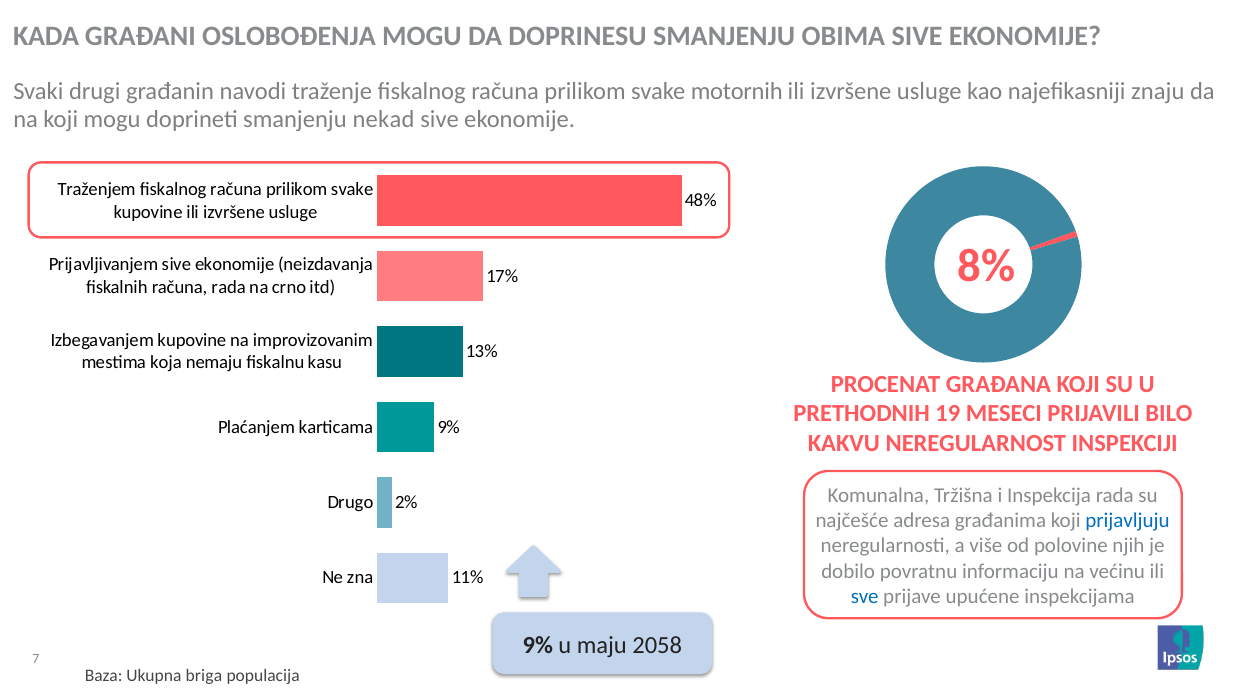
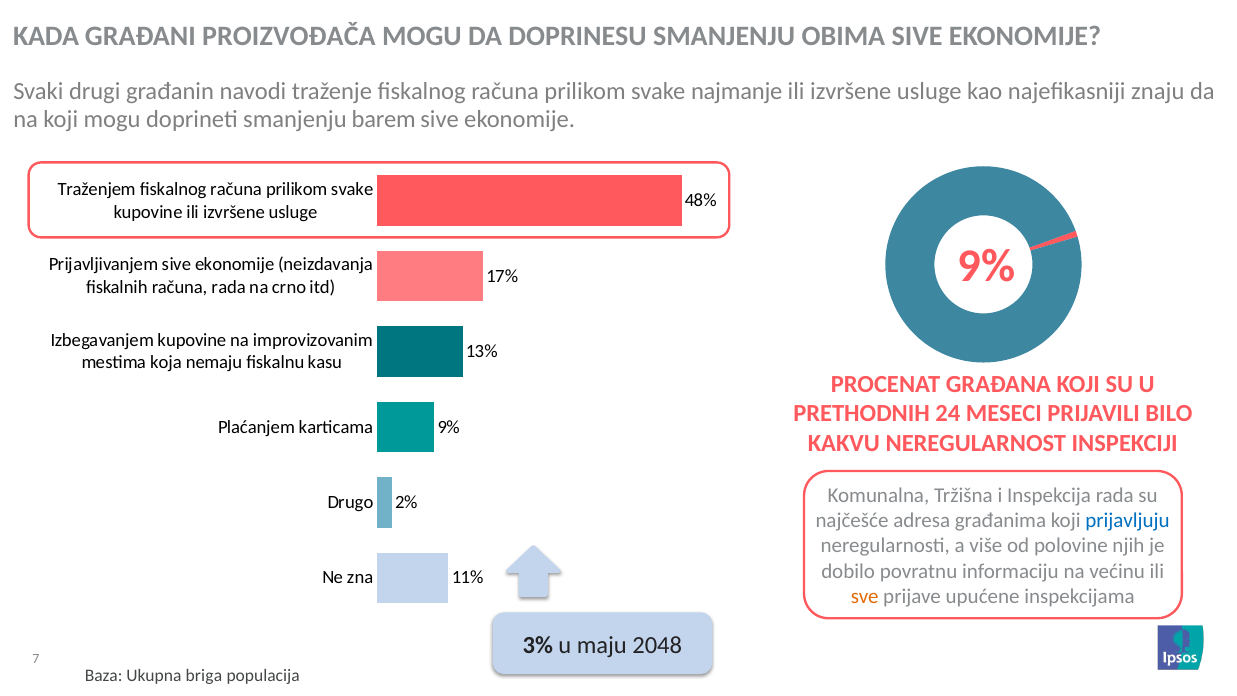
OSLOBOĐENJA: OSLOBOĐENJA -> PROIZVOĐAČA (289, 37)
motornih: motornih -> najmanje (737, 92)
nekad: nekad -> barem (384, 120)
8%: 8% -> 9% (987, 266)
19: 19 -> 24 (948, 414)
sve colour: blue -> orange (865, 596)
9%: 9% -> 3% (538, 645)
2058: 2058 -> 2048 (657, 645)
